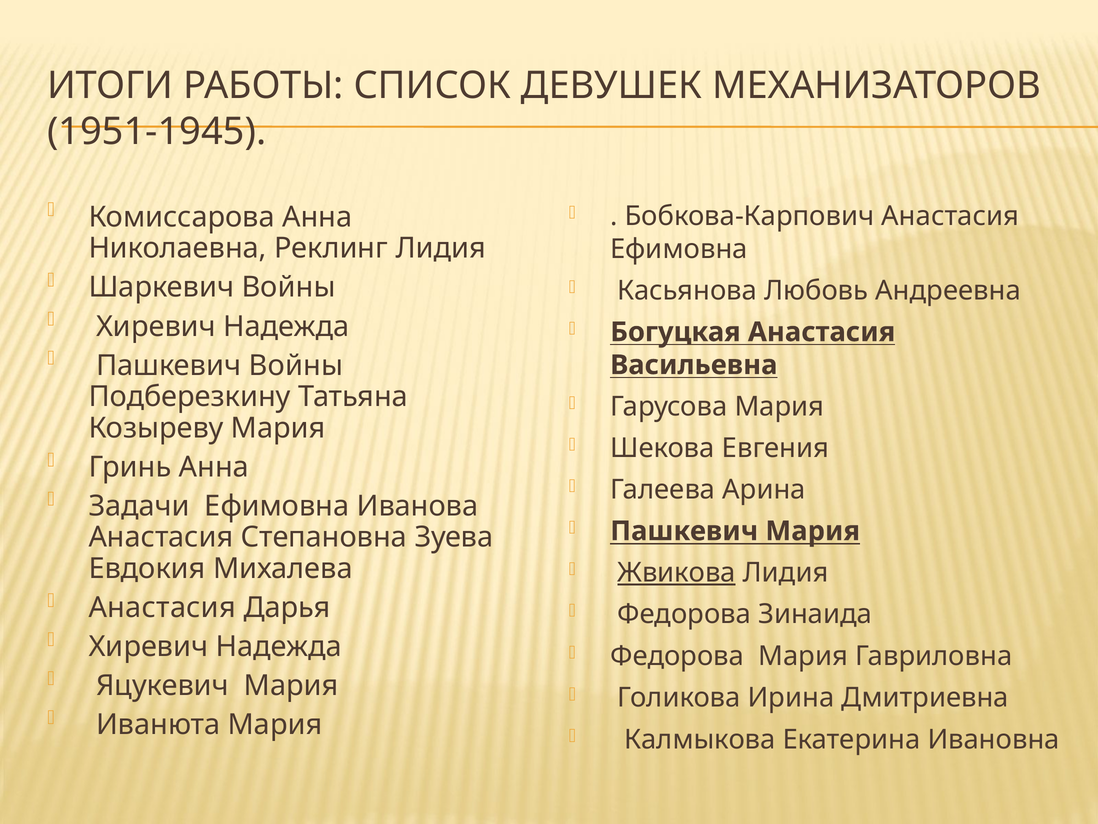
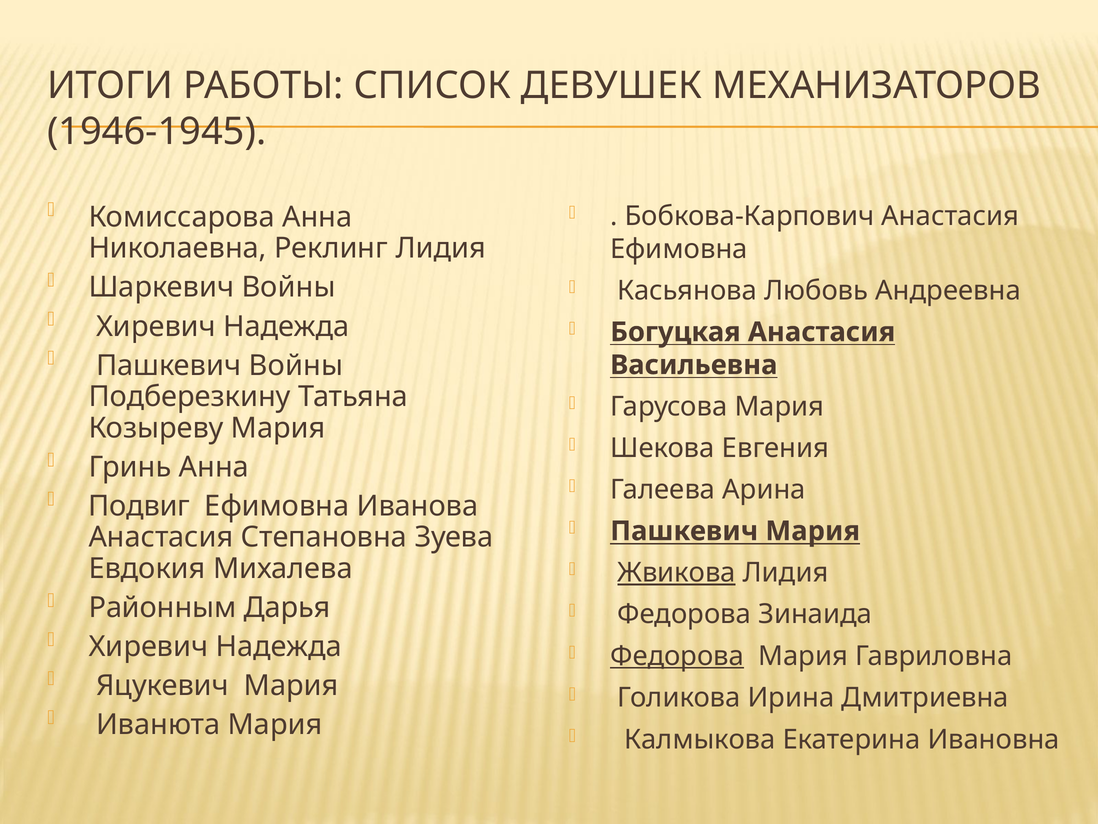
1951-1945: 1951-1945 -> 1946-1945 (157, 132)
Задачи: Задачи -> Подвиг (139, 506)
Анастасия: Анастасия -> Районным (162, 607)
Федорова underline: none -> present (677, 656)
